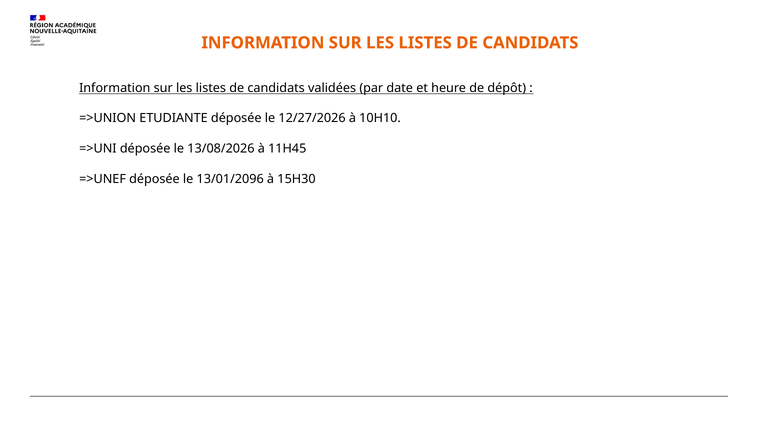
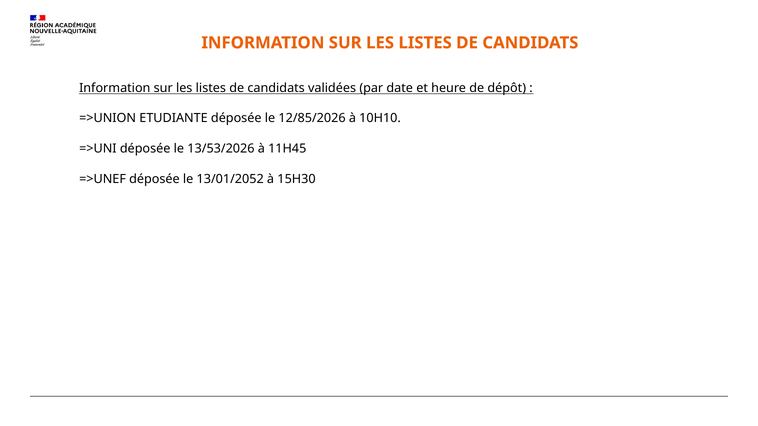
12/27/2026: 12/27/2026 -> 12/85/2026 (312, 118)
13/08/2026: 13/08/2026 -> 13/53/2026 (221, 149)
13/01/2096: 13/01/2096 -> 13/01/2052 (230, 179)
